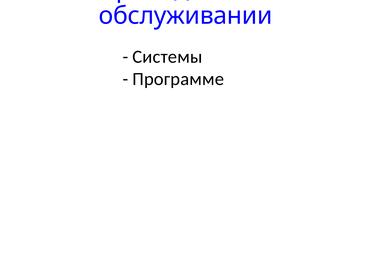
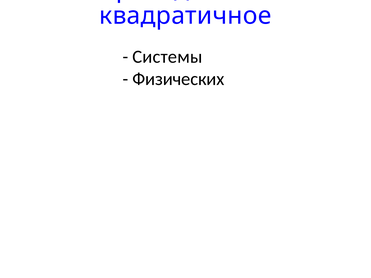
обслуживании: обслуживании -> квадратичное (185, 16)
Программе: Программе -> Физических (178, 79)
